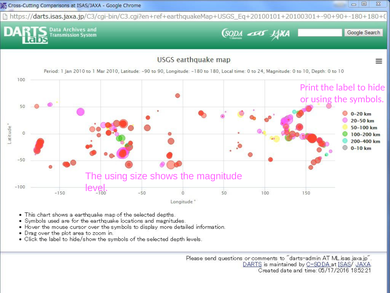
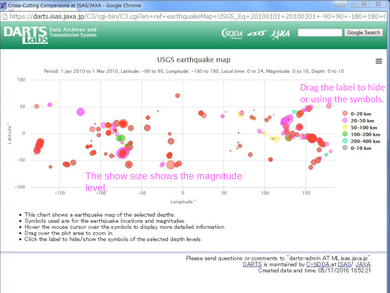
Print: Print -> Drag (309, 87)
The using: using -> show (116, 176)
